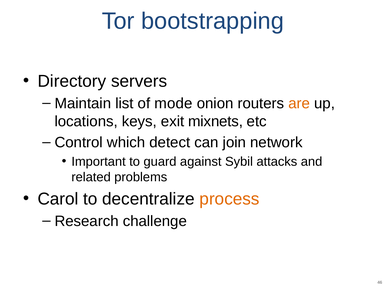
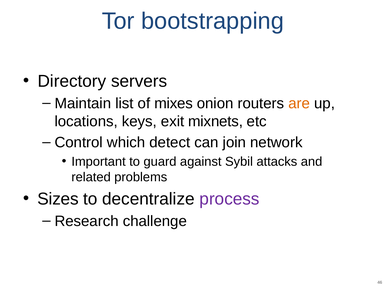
mode: mode -> mixes (174, 103)
Carol: Carol -> Sizes (58, 199)
process colour: orange -> purple (230, 199)
